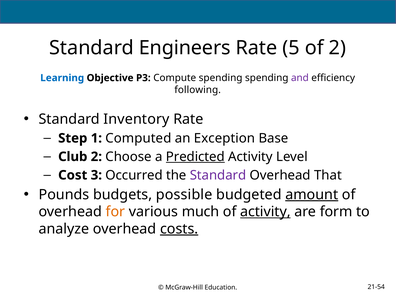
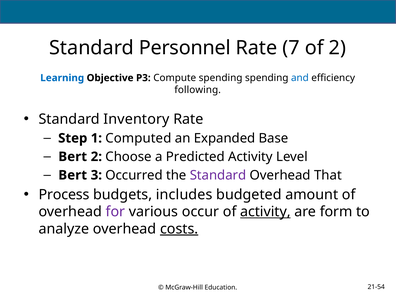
Engineers: Engineers -> Personnel (185, 48)
5: 5 -> 7 (291, 48)
and colour: purple -> blue (300, 78)
Exception: Exception -> Expanded (225, 138)
Club: Club -> Bert (73, 157)
Predicted underline: present -> none (195, 157)
Cost: Cost -> Bert (73, 175)
Pounds: Pounds -> Process (64, 195)
possible: possible -> includes (184, 195)
amount underline: present -> none (312, 195)
for colour: orange -> purple (115, 212)
much: much -> occur (200, 212)
